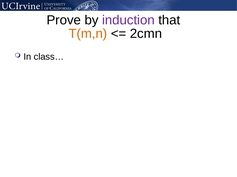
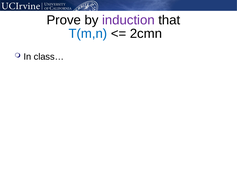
T(m,n colour: orange -> blue (88, 34)
